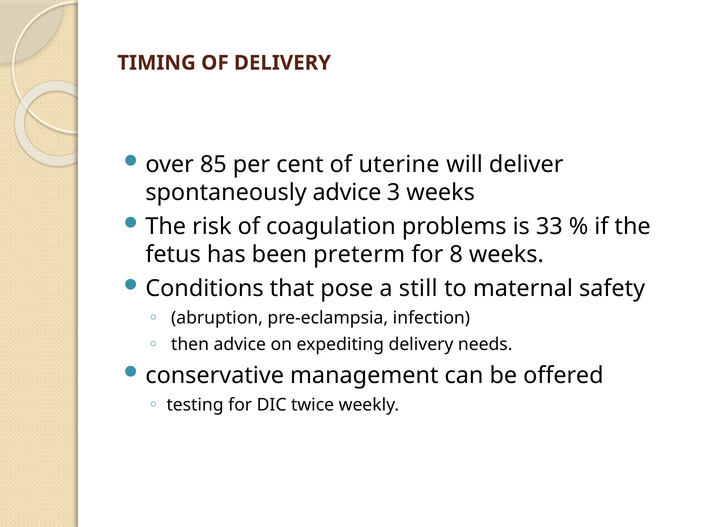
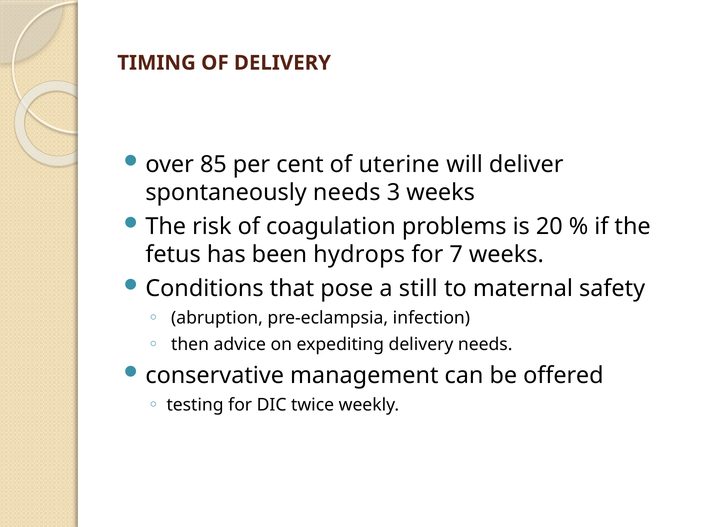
spontaneously advice: advice -> needs (347, 193)
33: 33 -> 20 (549, 227)
preterm: preterm -> hydrops (359, 255)
8: 8 -> 7 (456, 255)
